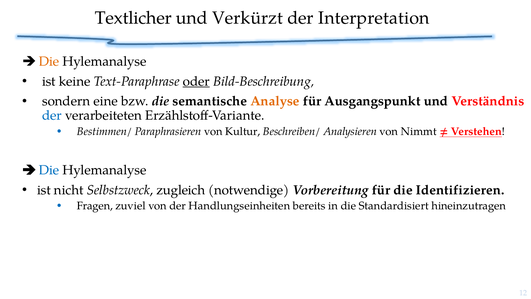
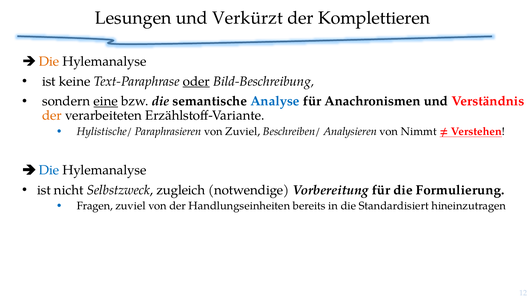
Textlicher: Textlicher -> Lesungen (133, 18)
Interpretation: Interpretation -> Komplettieren (374, 18)
eine underline: none -> present (106, 101)
Analyse colour: orange -> blue (275, 101)
Ausgangspunkt: Ausgangspunkt -> Anachronismen (373, 101)
der colour: blue -> orange (52, 115)
Bestimmen/: Bestimmen/ -> Hylistische/ (105, 131)
von Kultur: Kultur -> Zuviel (243, 131)
Identifizieren: Identifizieren -> Formulierung (460, 190)
